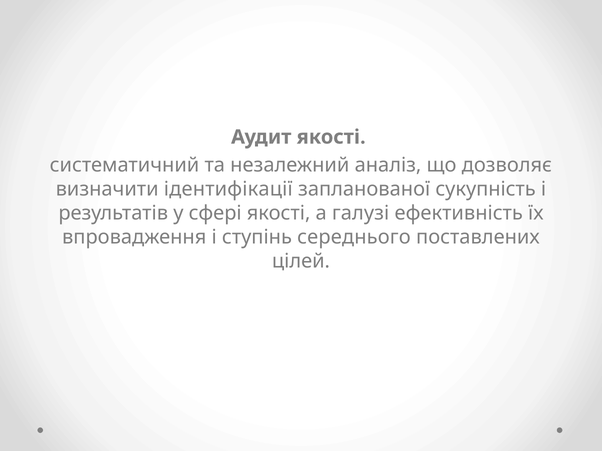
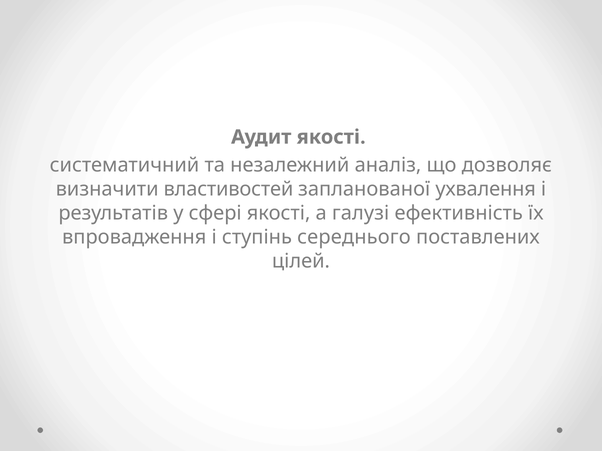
ідентифікації: ідентифікації -> властивостей (228, 189)
сукупність: сукупність -> ухвалення (486, 189)
